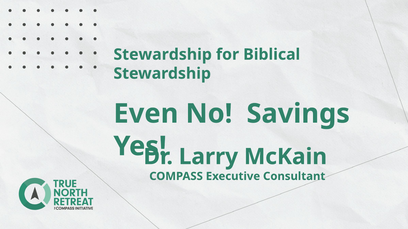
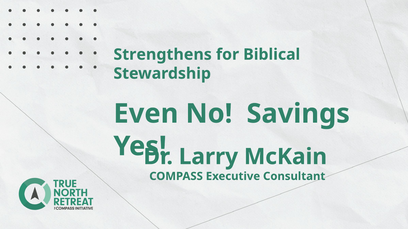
Stewardship: Stewardship -> Strengthens (163, 55)
